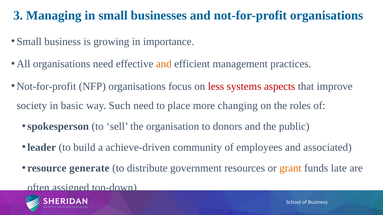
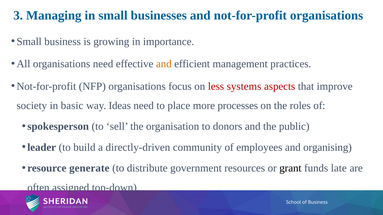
Such: Such -> Ideas (120, 106)
changing: changing -> processes (238, 106)
achieve-driven: achieve-driven -> directly-driven (138, 148)
associated: associated -> organising (328, 148)
grant colour: orange -> black (290, 168)
